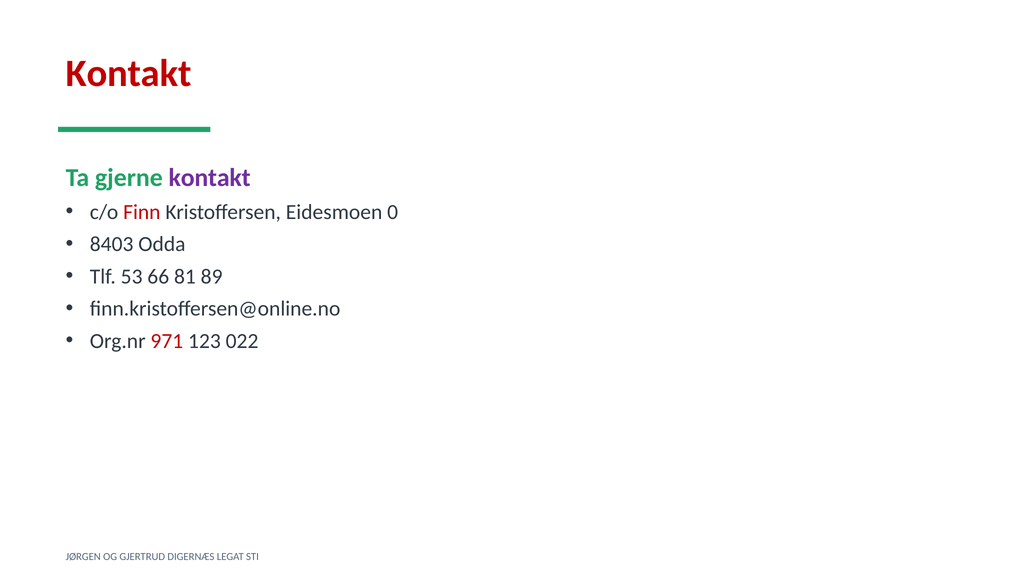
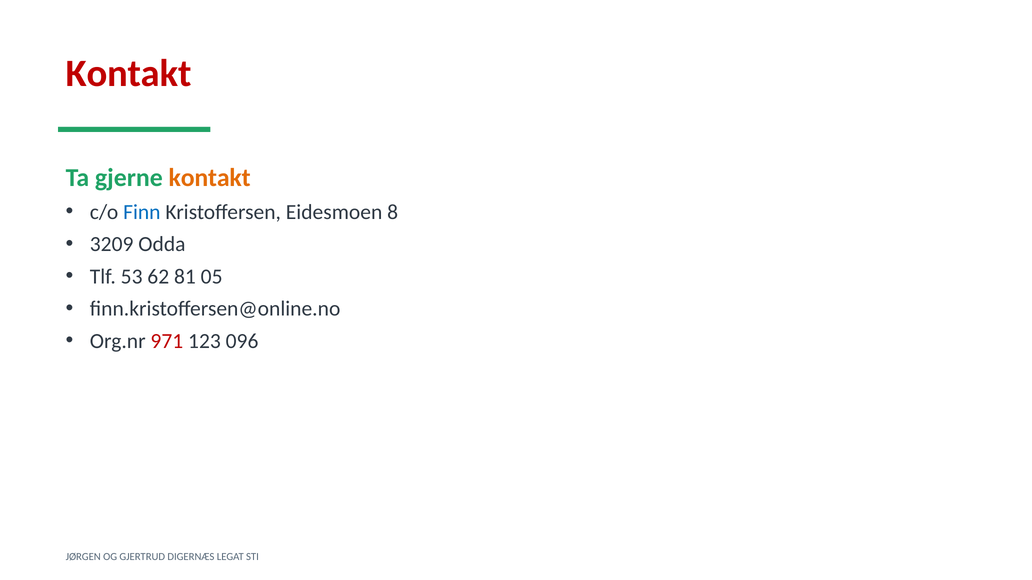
kontakt colour: purple -> orange (210, 178)
Finn colour: red -> blue (142, 212)
0: 0 -> 8 (393, 212)
8403: 8403 -> 3209 (112, 244)
66: 66 -> 62 (158, 277)
89: 89 -> 05 (212, 277)
022: 022 -> 096 (242, 341)
